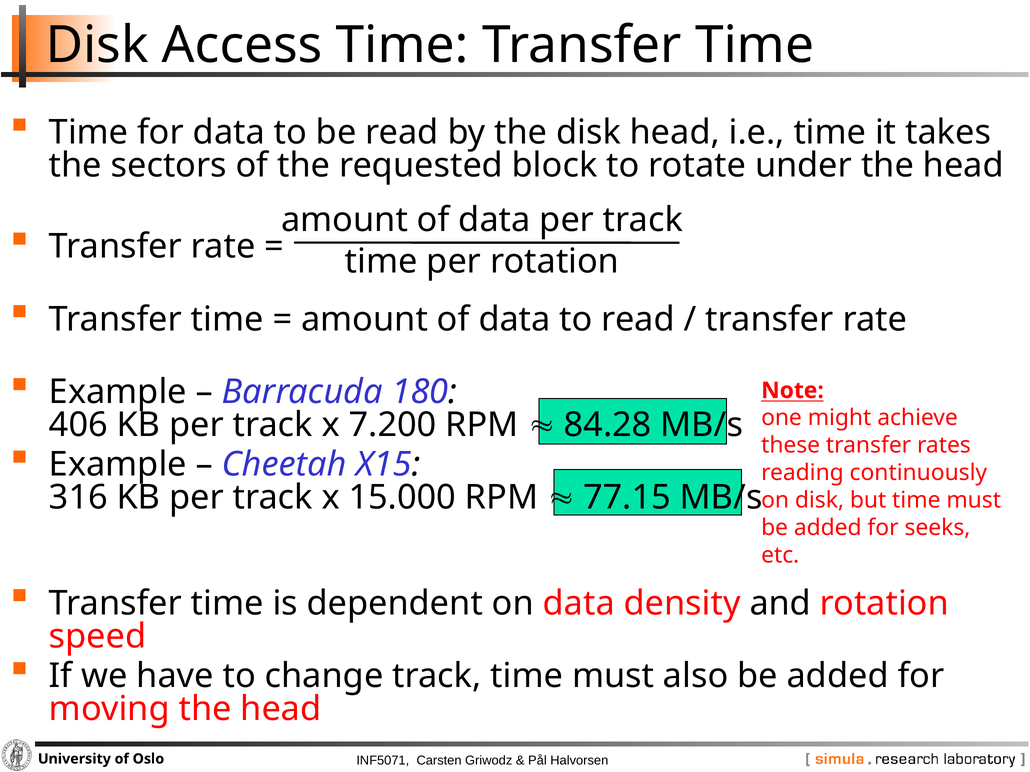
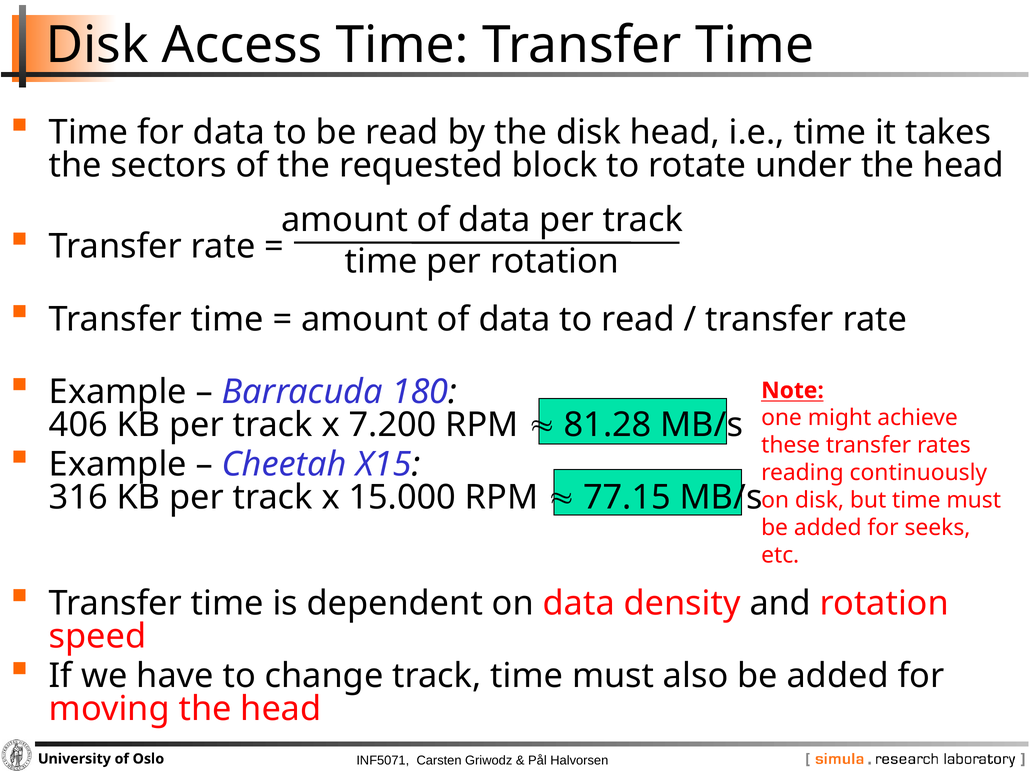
84.28: 84.28 -> 81.28 (608, 425)
